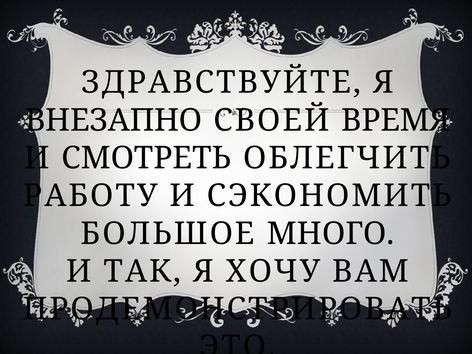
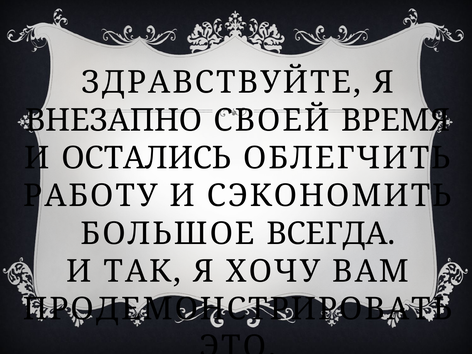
СМОТРЕТЬ: СМОТРЕТЬ -> ОСТАЛИСЬ (147, 158)
МНОГО: МНОГО -> ВСЕГДА (331, 234)
